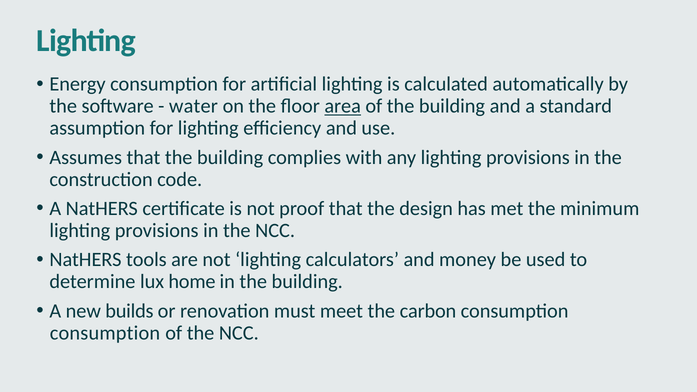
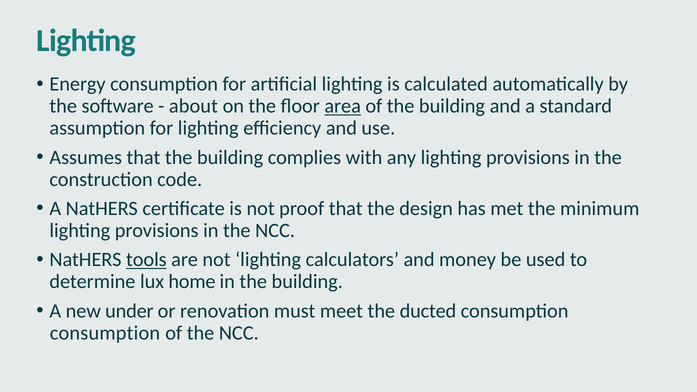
water: water -> about (193, 106)
tools underline: none -> present (146, 260)
builds: builds -> under (129, 311)
carbon: carbon -> ducted (428, 311)
